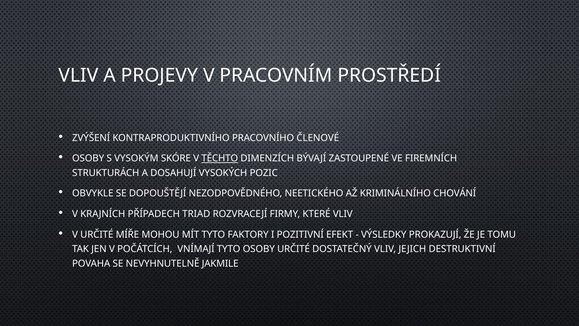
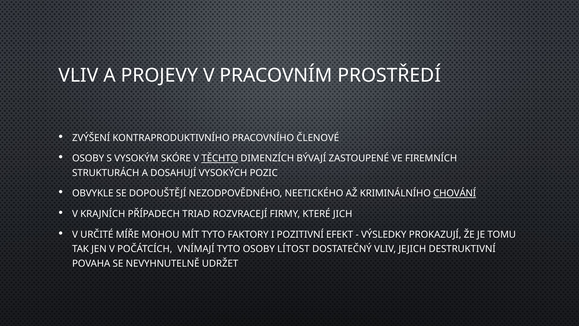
CHOVÁNÍ underline: none -> present (455, 193)
KTERÉ VLIV: VLIV -> JICH (343, 214)
OSOBY URČITÉ: URČITÉ -> LÍTOST (293, 249)
JAKMILE: JAKMILE -> UDRŽET (220, 263)
